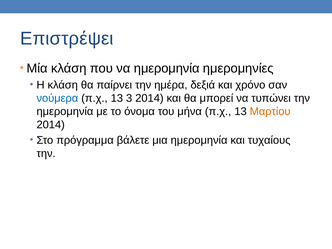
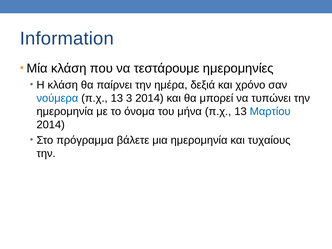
Επιστρέψει: Επιστρέψει -> Information (67, 39)
να ημερομηνία: ημερομηνία -> τεστάρουμε (167, 68)
Μαρτίου colour: orange -> blue (270, 111)
